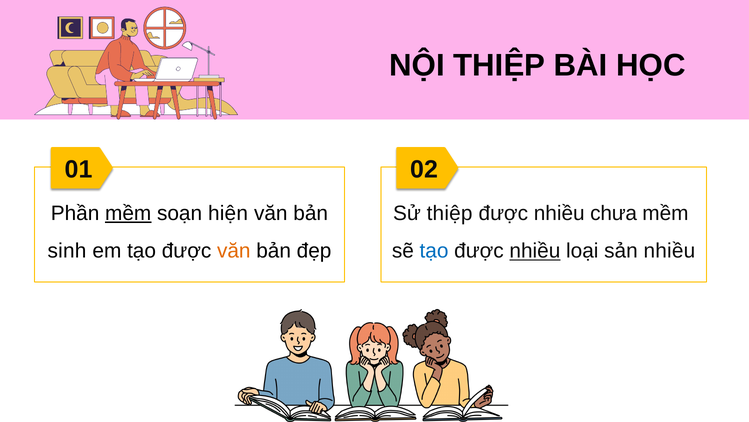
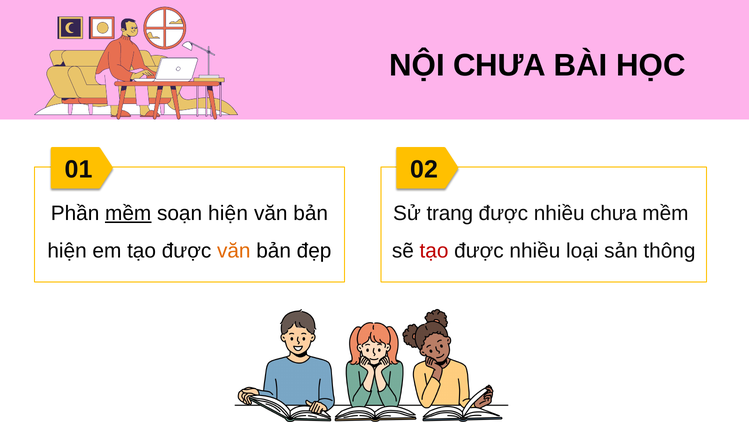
NỘI THIỆP: THIỆP -> CHƯA (499, 65)
Sử thiệp: thiệp -> trang (450, 213)
sinh: sinh -> hiện (67, 250)
tạo colour: blue -> red (434, 251)
nhiều underline: present -> none (535, 251)
sản nhiều: nhiều -> thông (669, 251)
